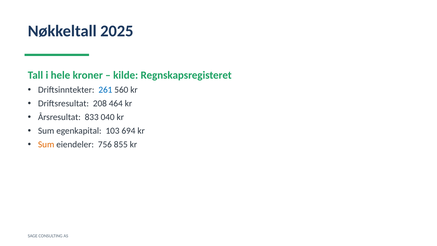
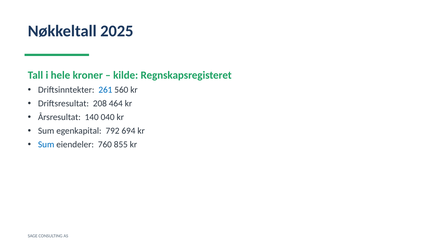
833: 833 -> 140 (92, 117)
103: 103 -> 792 (113, 131)
Sum colour: orange -> blue (46, 145)
756: 756 -> 760 (105, 145)
